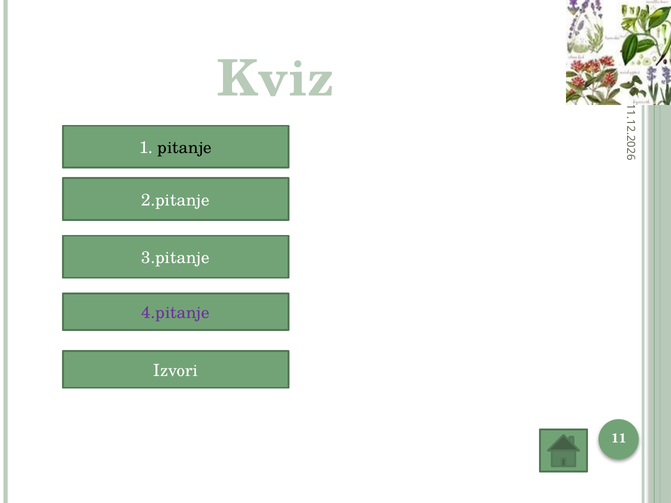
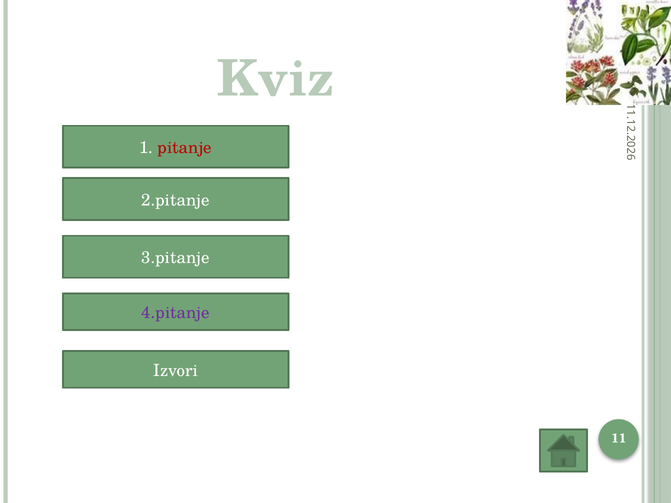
pitanje colour: black -> red (185, 148)
